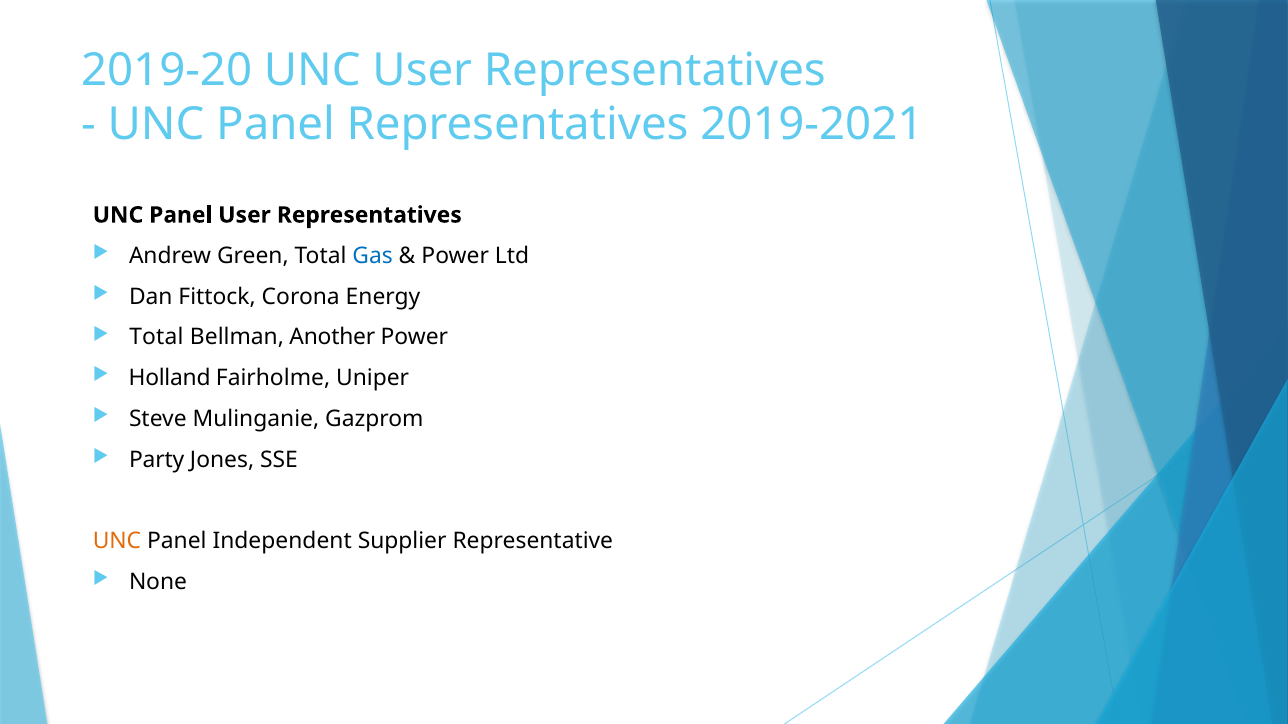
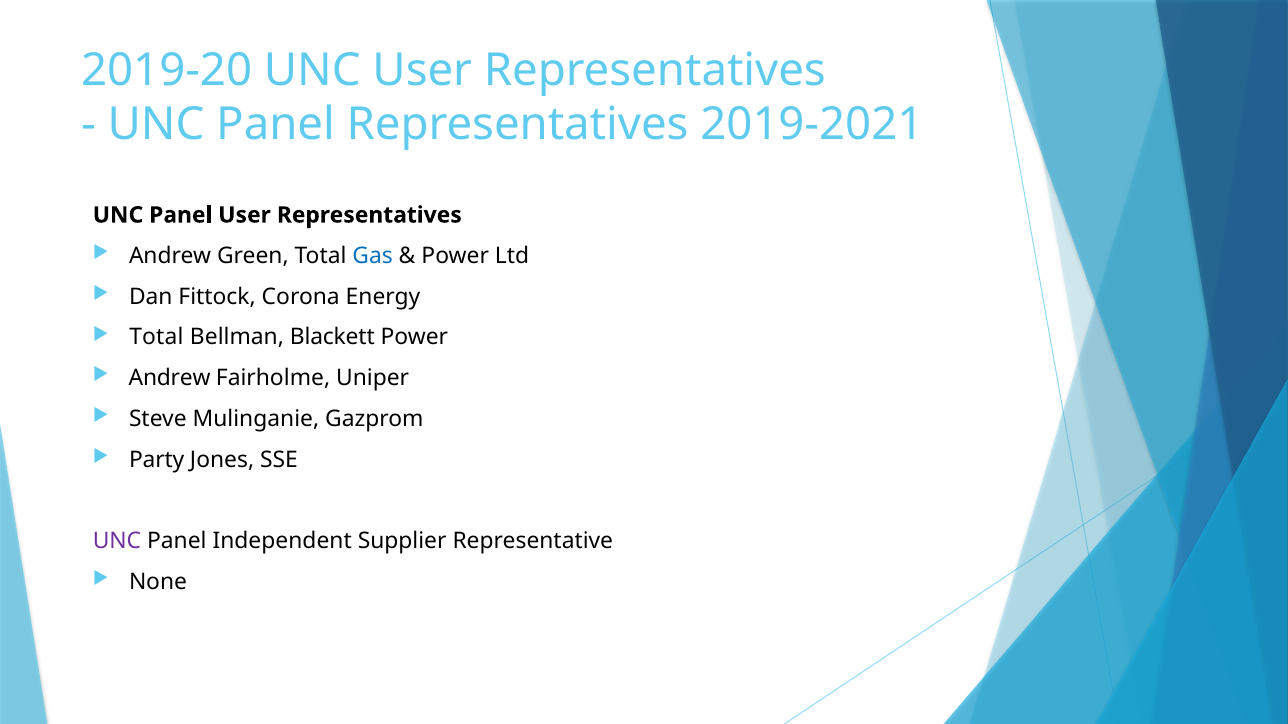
Another: Another -> Blackett (332, 338)
Holland: Holland -> Andrew (170, 378)
UNC colour: orange -> purple (117, 542)
